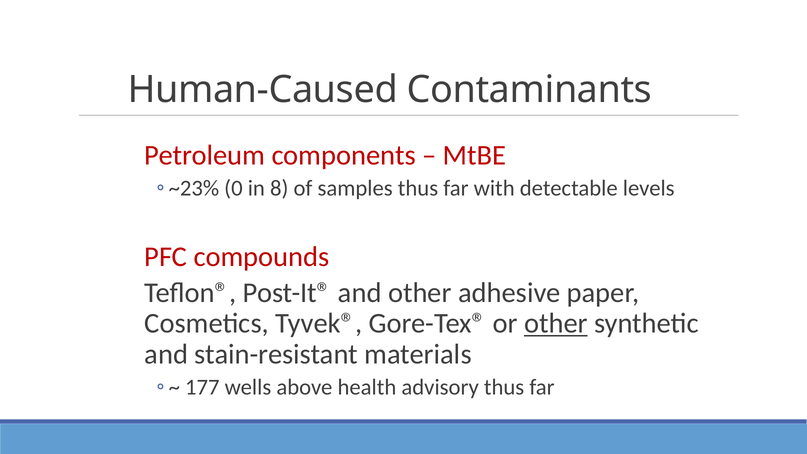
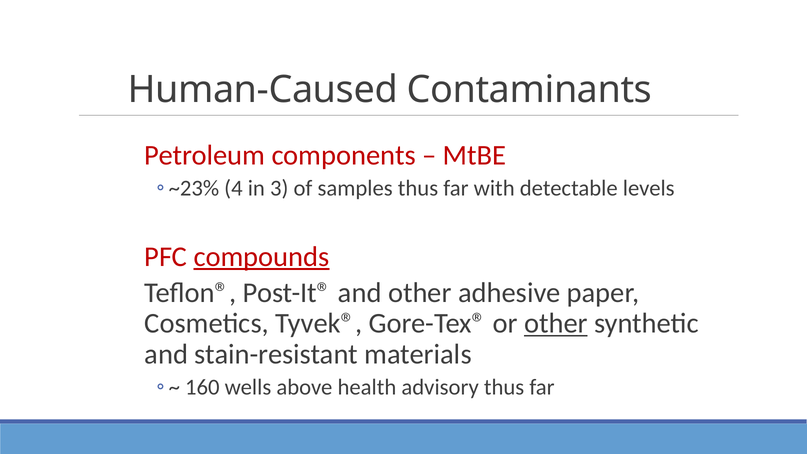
0: 0 -> 4 (233, 188)
8: 8 -> 3 (279, 188)
compounds underline: none -> present (262, 257)
177: 177 -> 160 (202, 387)
